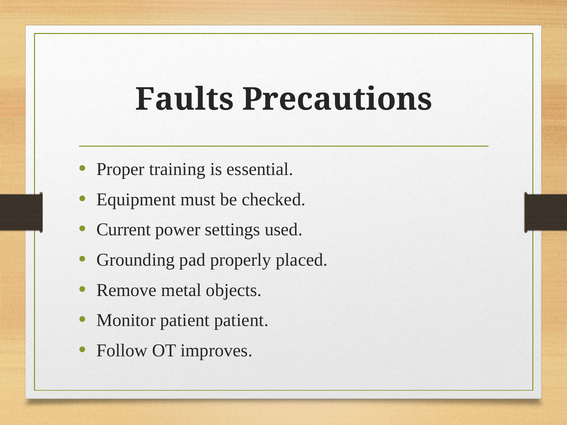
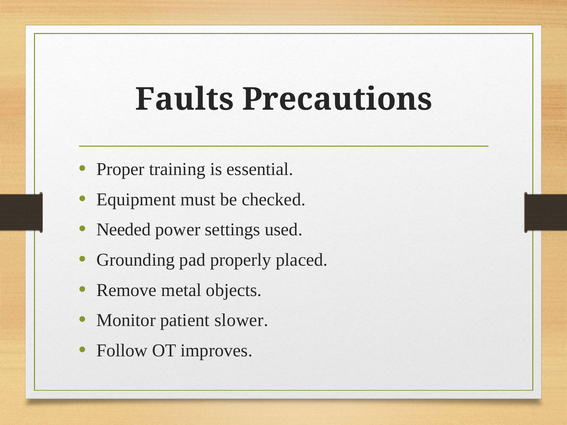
Current: Current -> Needed (124, 230)
patient patient: patient -> slower (241, 320)
